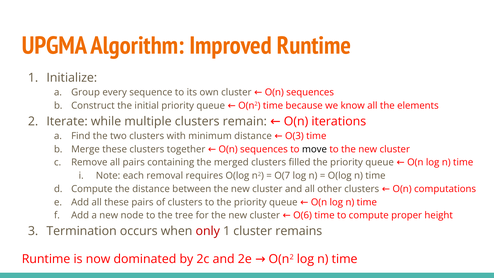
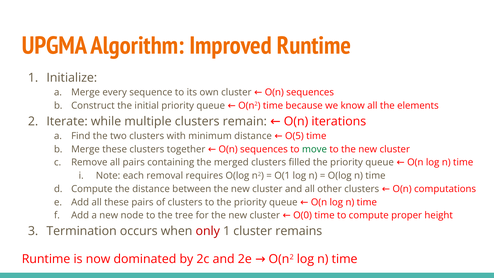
a Group: Group -> Merge (86, 92)
O(3: O(3 -> O(5 (294, 136)
move colour: black -> green (314, 149)
O(7: O(7 -> O(1 (282, 176)
O(6: O(6 -> O(0 (303, 215)
